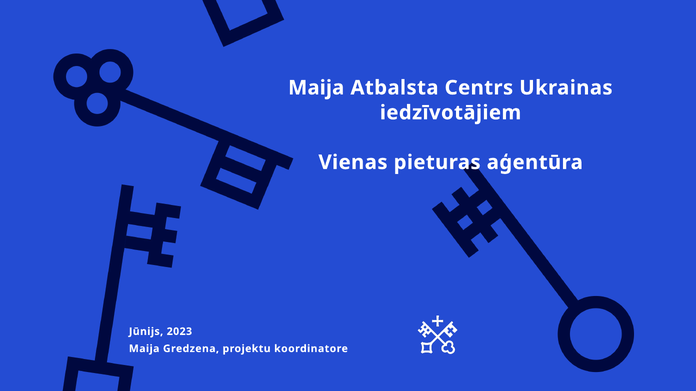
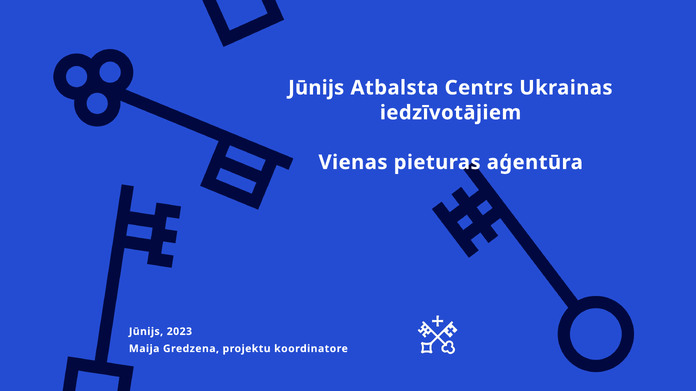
Maija: Maija -> Jūnijs (316, 88)
